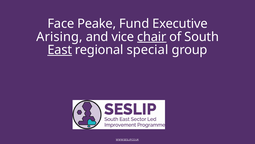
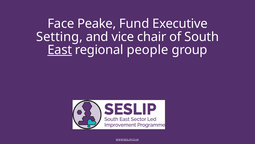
Arising: Arising -> Setting (59, 37)
chair underline: present -> none (152, 37)
special: special -> people (147, 50)
